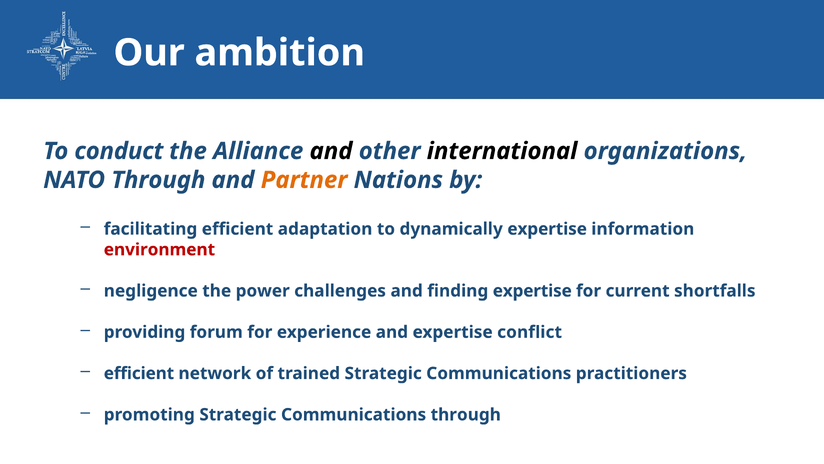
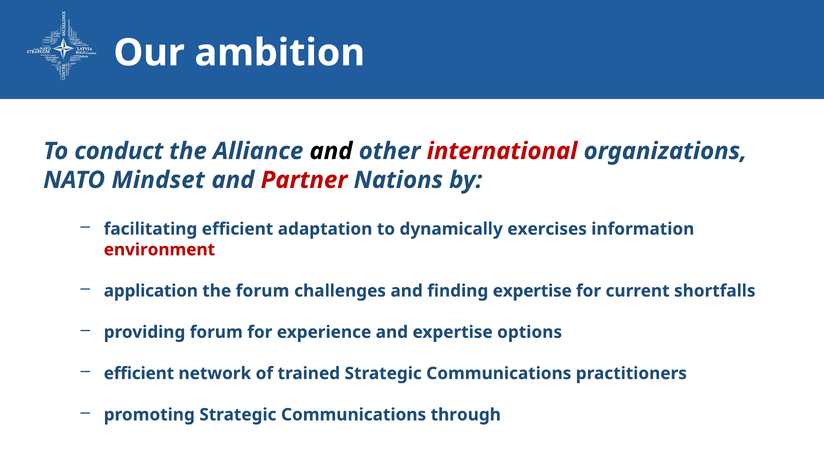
international colour: black -> red (502, 151)
NATO Through: Through -> Mindset (158, 180)
Partner colour: orange -> red (304, 180)
dynamically expertise: expertise -> exercises (547, 229)
negligence: negligence -> application (151, 291)
the power: power -> forum (263, 291)
conflict: conflict -> options (530, 332)
